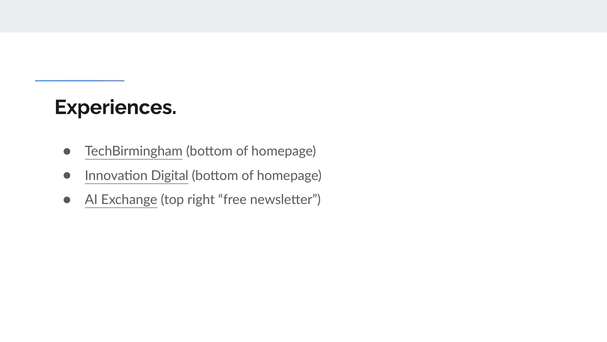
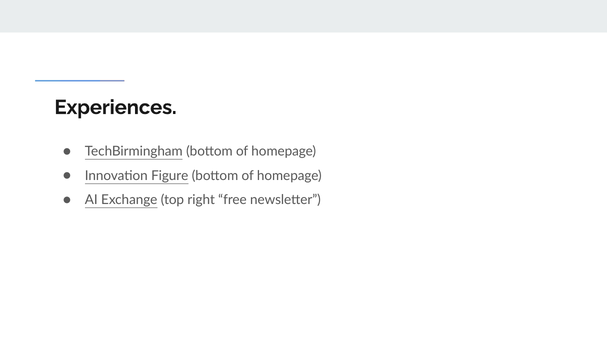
Digital: Digital -> Figure (170, 175)
